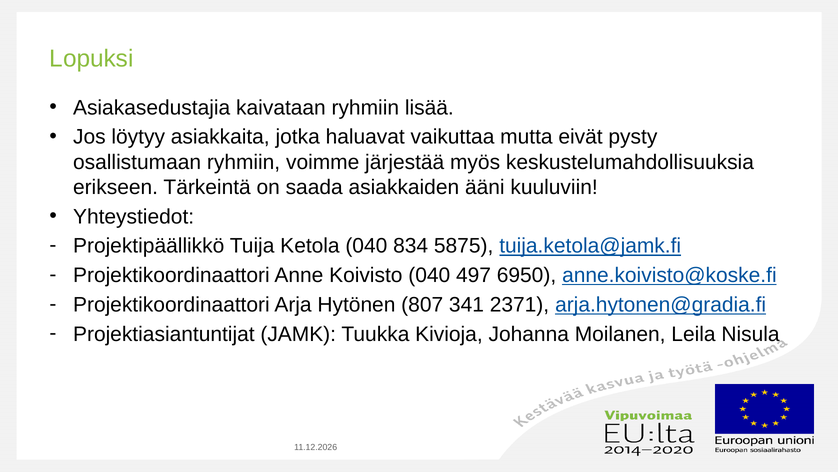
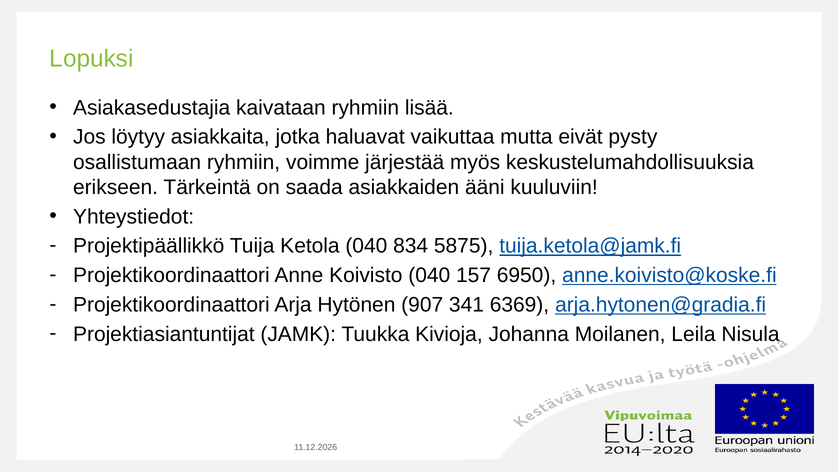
497: 497 -> 157 (474, 275)
807: 807 -> 907 (422, 304)
2371: 2371 -> 6369 (519, 304)
